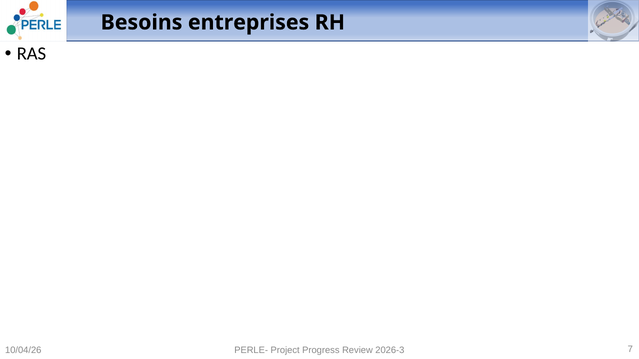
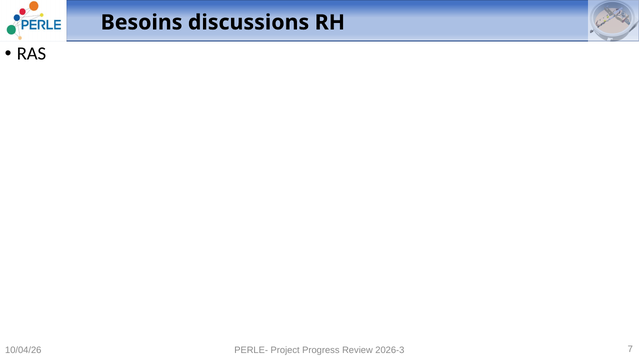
entreprises: entreprises -> discussions (249, 22)
